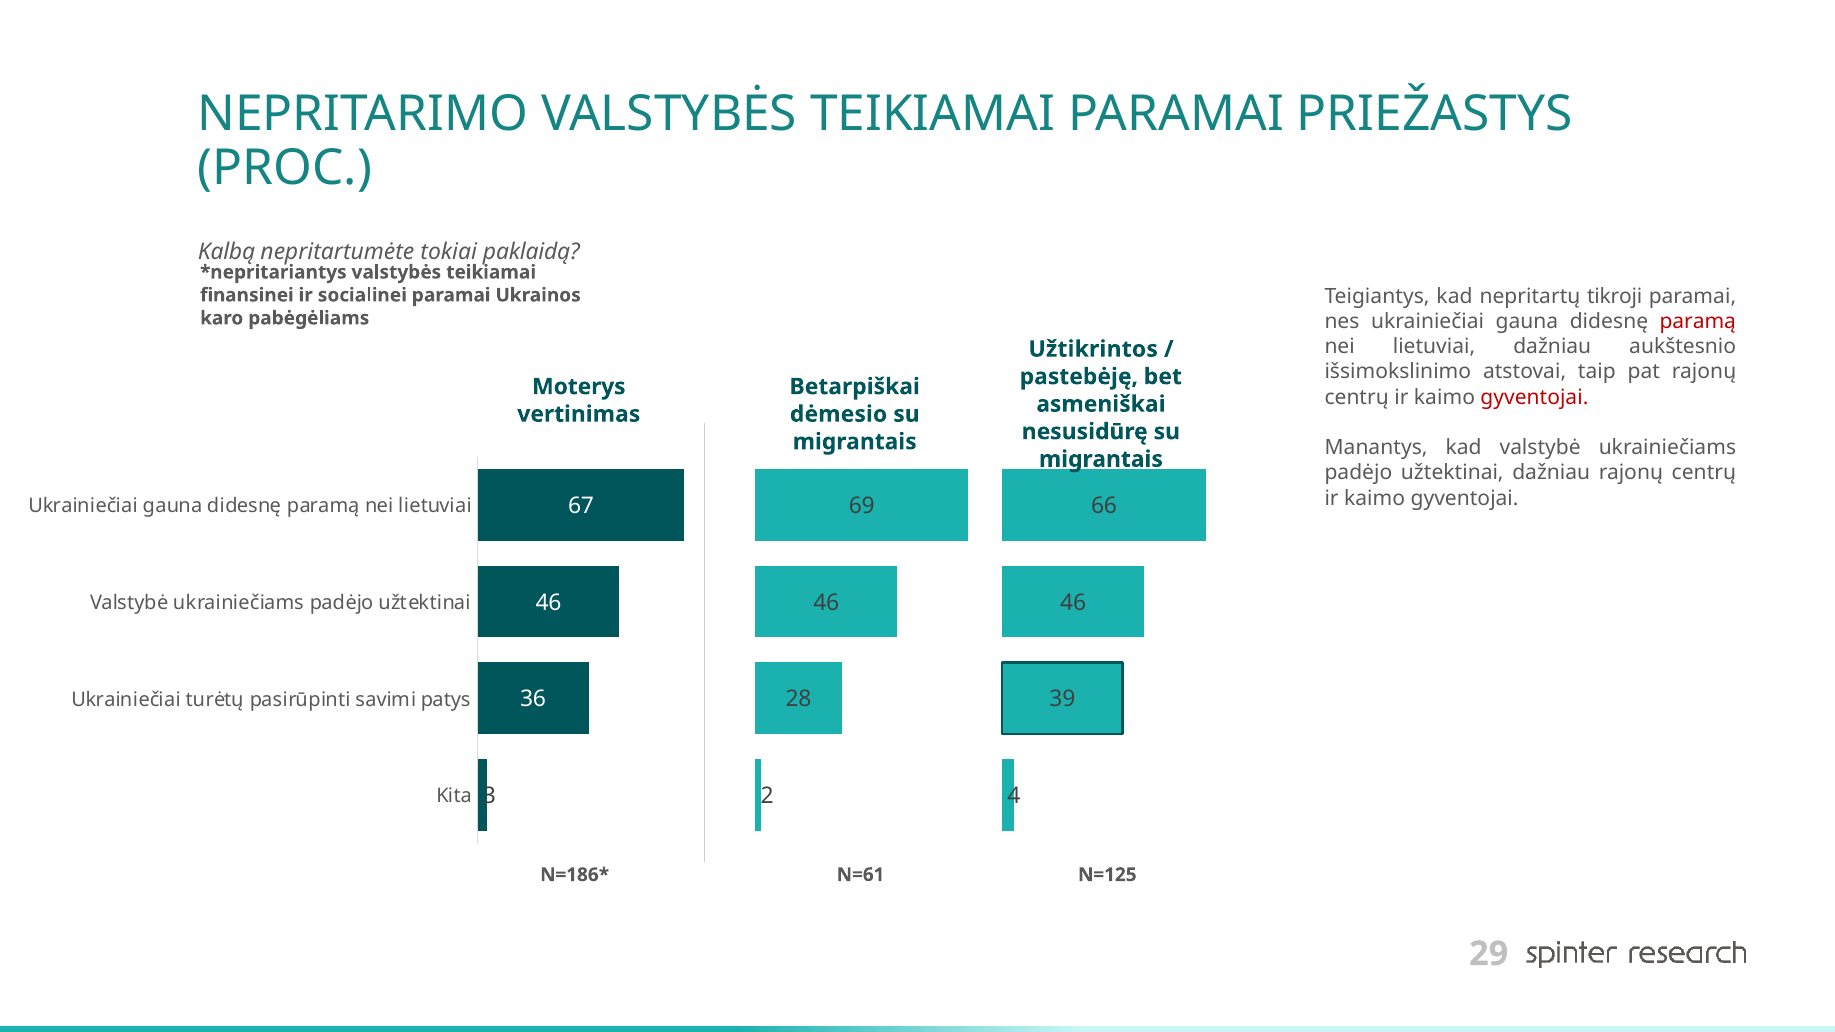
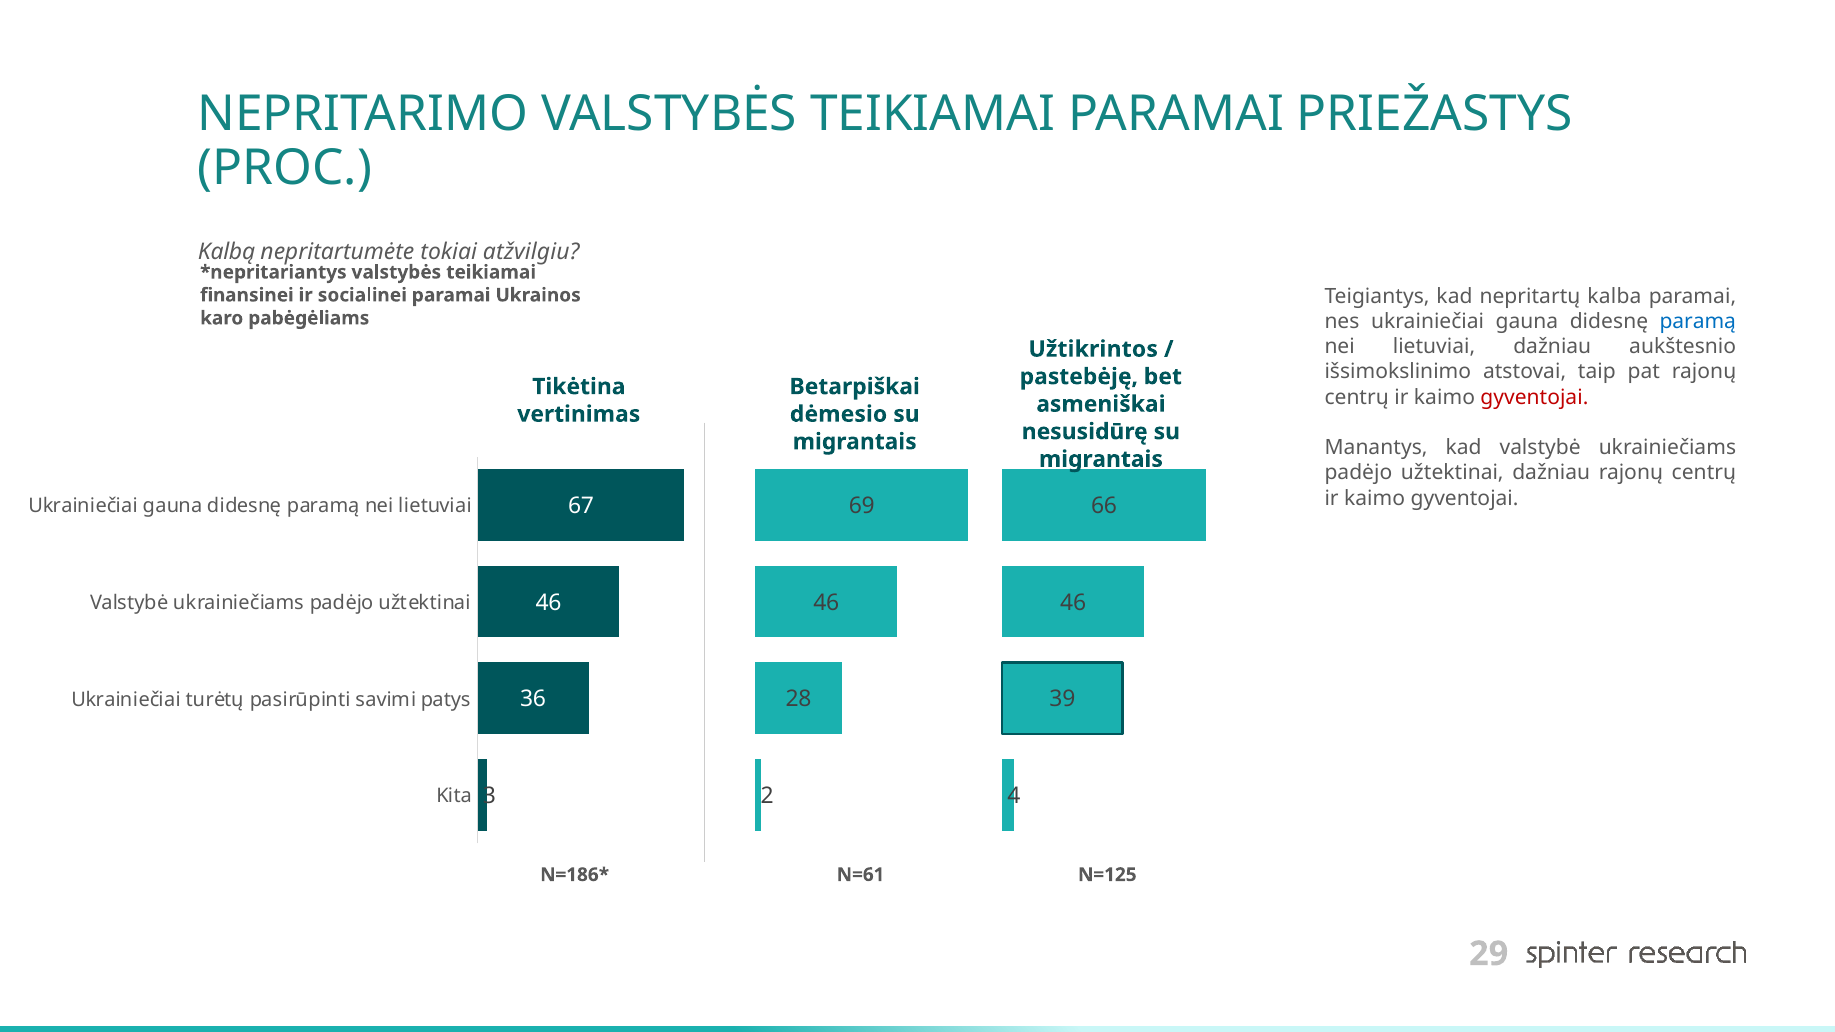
paklaidą: paklaidą -> atžvilgiu (531, 251)
tikroji: tikroji -> kalba (1614, 296)
paramą colour: red -> blue (1698, 321)
Moterys: Moterys -> Tikėtina (579, 387)
